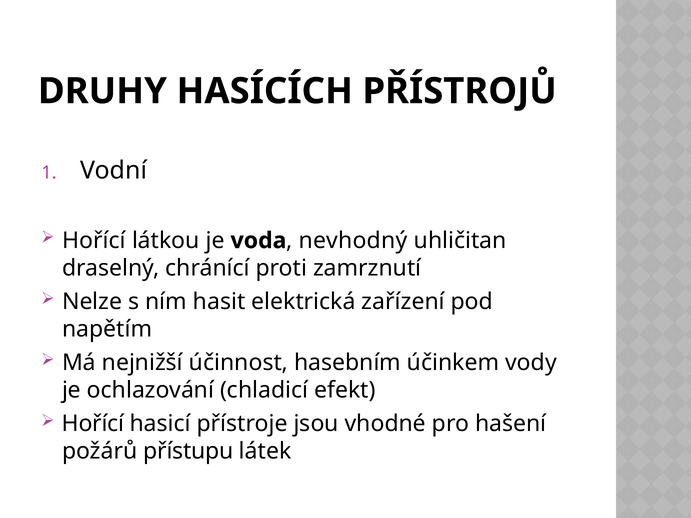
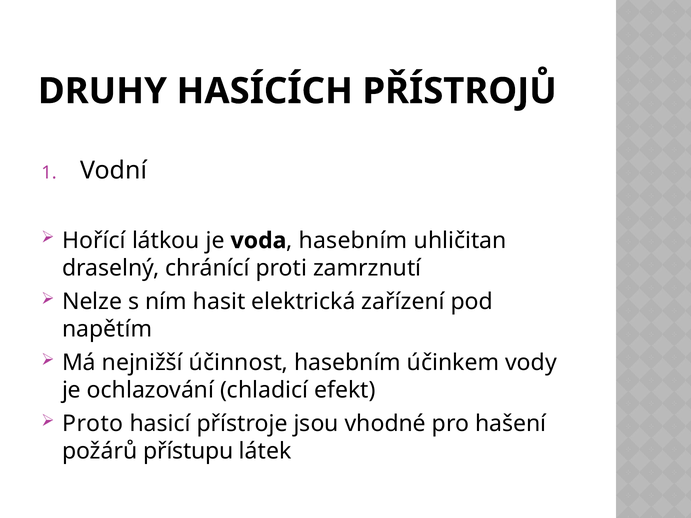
nevhodný: nevhodný -> hasebním (353, 241)
Hořící: Hořící -> Proto (93, 424)
